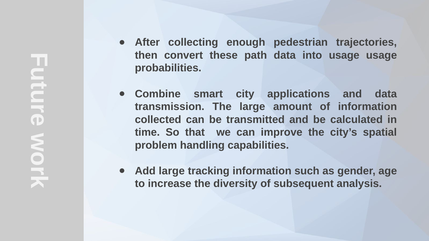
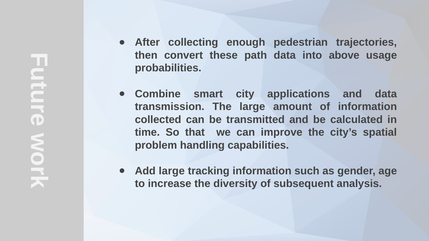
into usage: usage -> above (344, 55)
